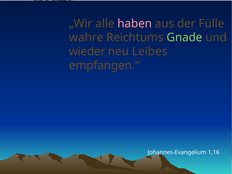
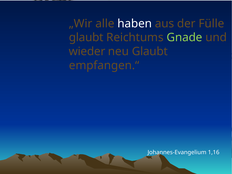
haben colour: pink -> white (135, 24)
wahre: wahre -> glaubt (86, 38)
neu Leibes: Leibes -> Glaubt (150, 51)
